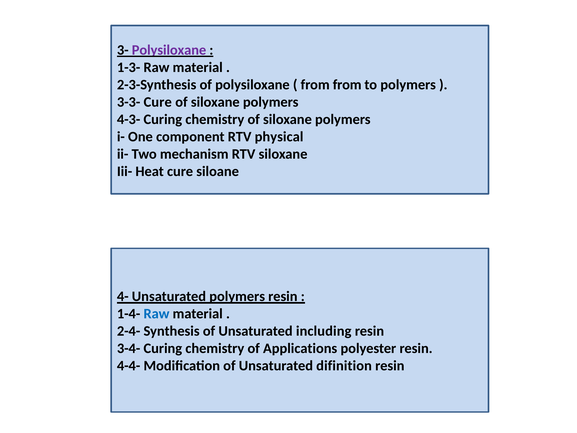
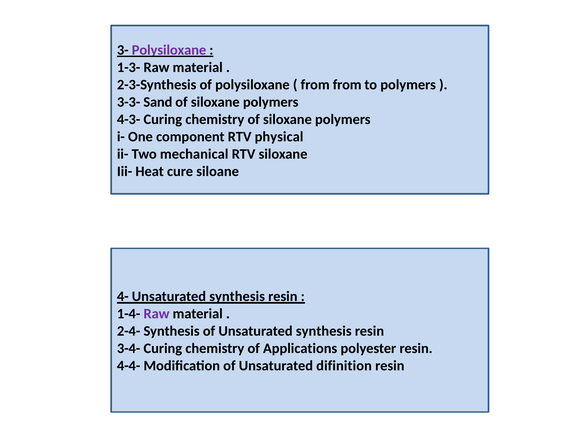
3-3- Cure: Cure -> Sand (158, 102)
mechanism: mechanism -> mechanical (194, 154)
4- Unsaturated polymers: polymers -> synthesis (237, 296)
Raw colour: blue -> purple (156, 314)
of Unsaturated including: including -> synthesis (324, 331)
